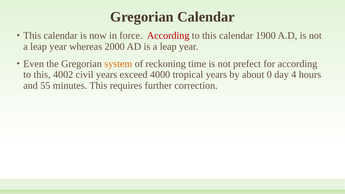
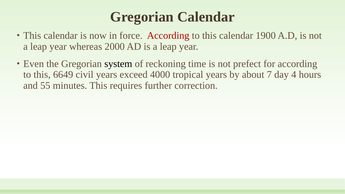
system colour: orange -> black (118, 64)
4002: 4002 -> 6649 (63, 75)
0: 0 -> 7 (269, 75)
